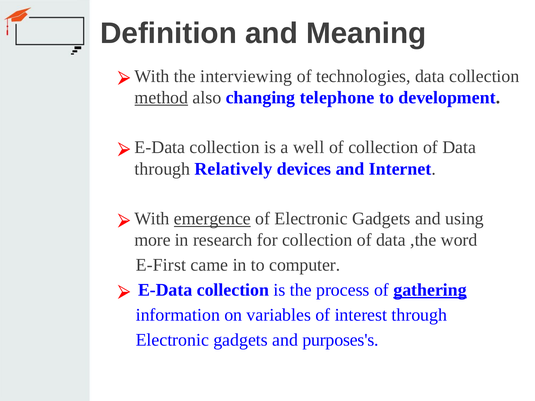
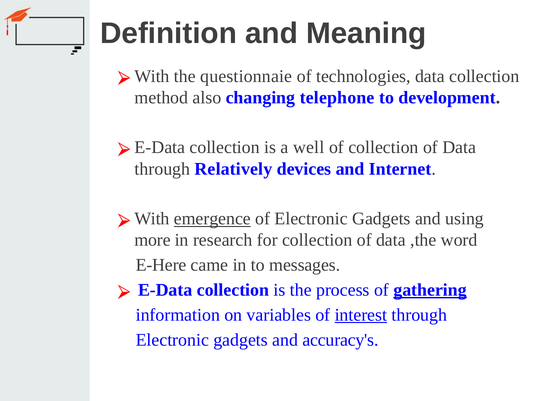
interviewing: interviewing -> questionnaie (246, 76)
method underline: present -> none (161, 98)
E-First: E-First -> E-Here (161, 265)
computer: computer -> messages (305, 265)
interest underline: none -> present (361, 315)
purposes's: purposes's -> accuracy's (340, 340)
